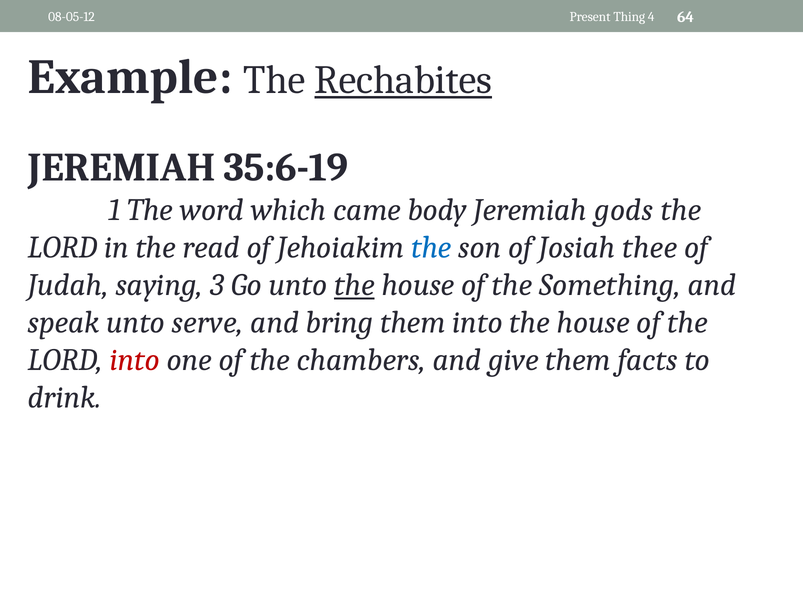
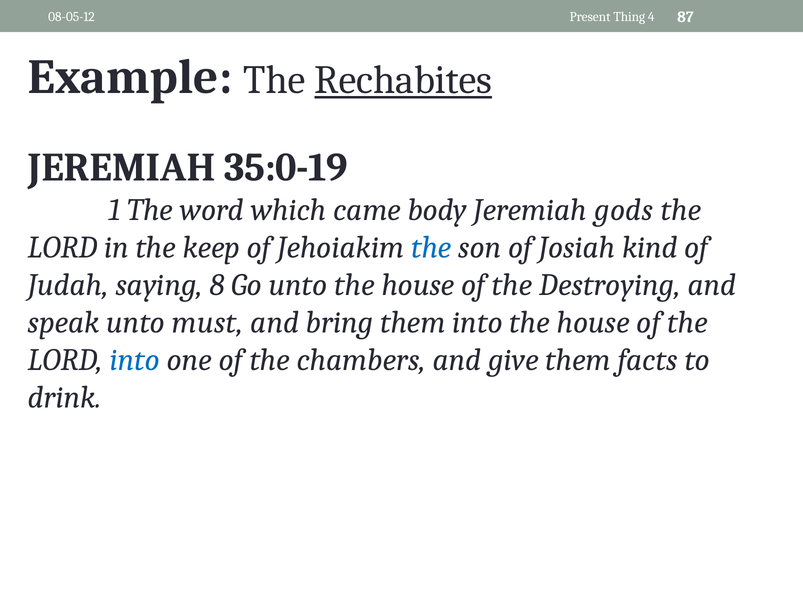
64: 64 -> 87 (685, 17)
35:6-19: 35:6-19 -> 35:0-19 (286, 167)
read: read -> keep (211, 247)
thee: thee -> kind (650, 247)
3: 3 -> 8 (217, 285)
the underline: present -> none (354, 285)
Something: Something -> Destroying (610, 285)
serve: serve -> must (208, 322)
into colour: red -> blue (135, 360)
